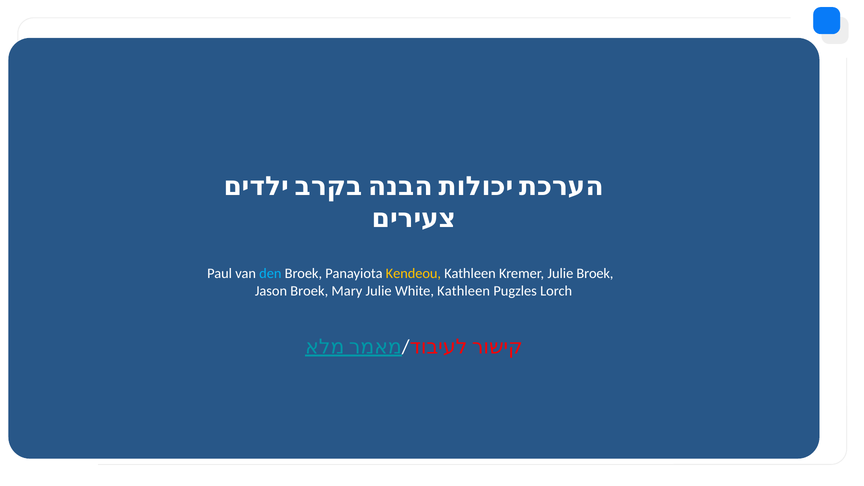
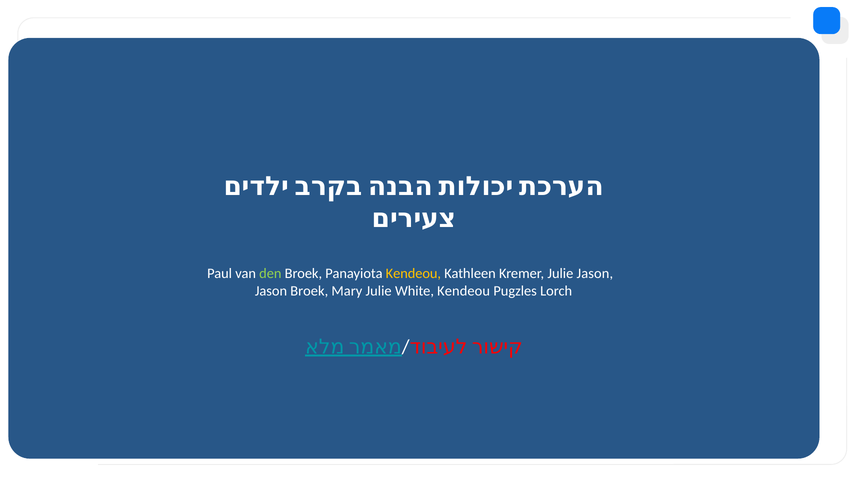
den colour: light blue -> light green (270, 274)
Julie Broek: Broek -> Jason (595, 274)
White Kathleen: Kathleen -> Kendeou (464, 291)
